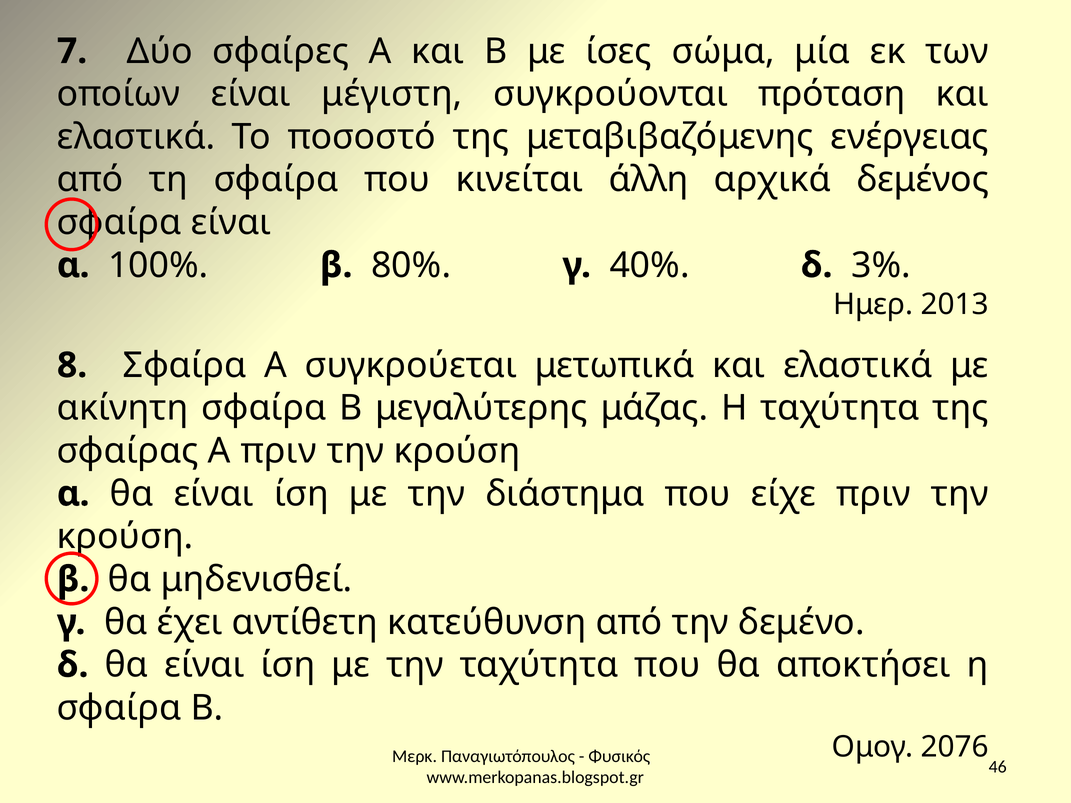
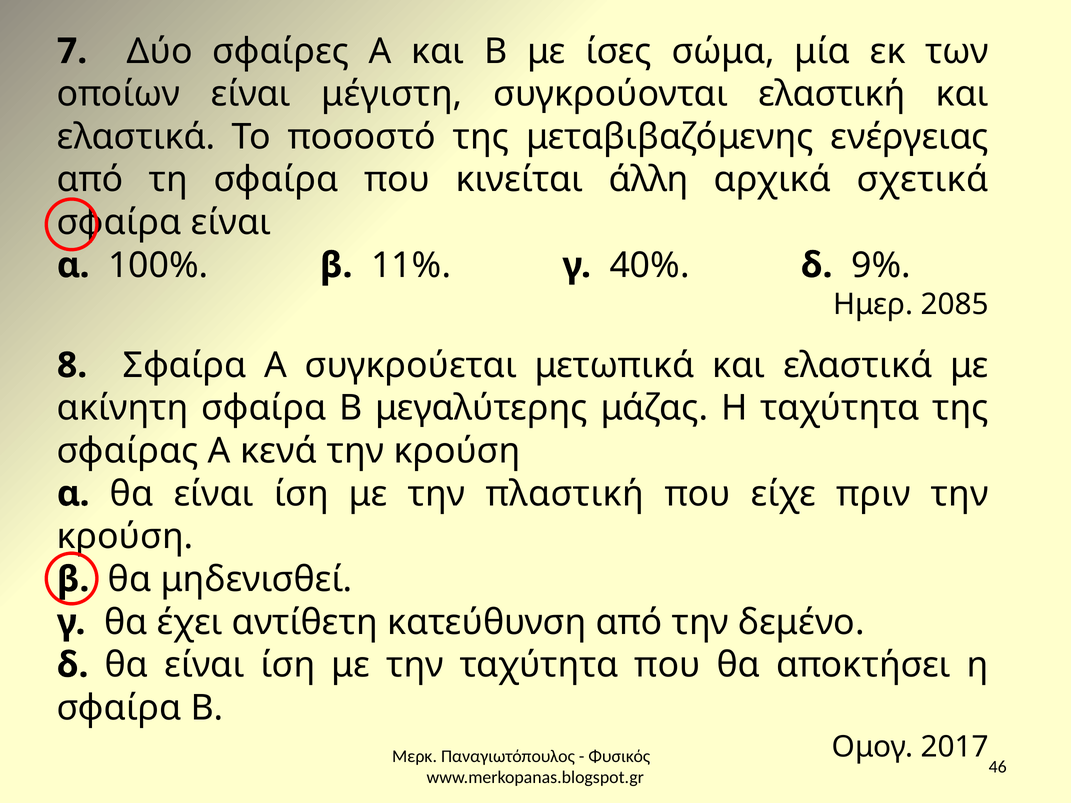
πρόταση: πρόταση -> ελαστική (832, 94)
δεμένος: δεμένος -> σχετικά (923, 180)
80%: 80% -> 11% (411, 265)
3%: 3% -> 9% (881, 265)
2013: 2013 -> 2085 (955, 304)
Α πριν: πριν -> κενά (279, 451)
διάστημα: διάστημα -> πλαστική (565, 494)
2076: 2076 -> 2017 (955, 747)
